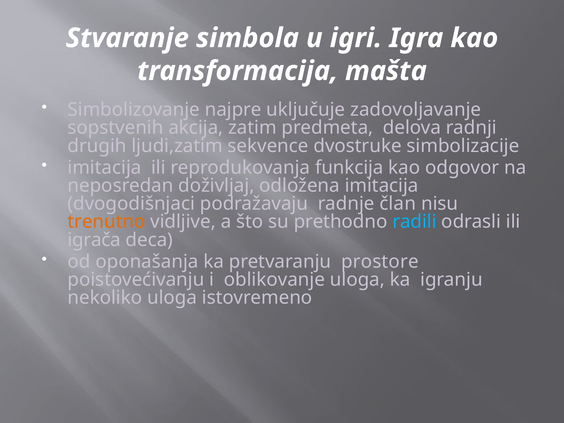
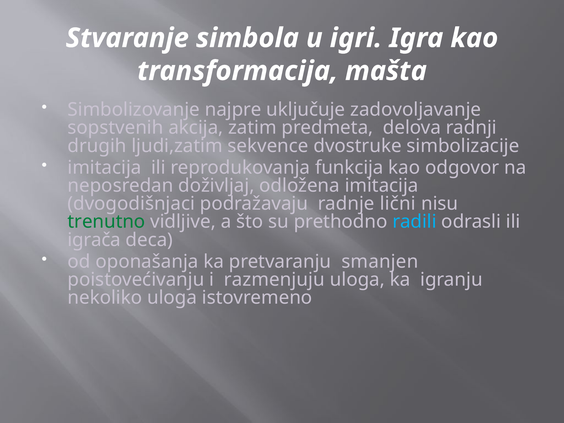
član: član -> lični (398, 204)
trenutno colour: orange -> green (106, 222)
prostore: prostore -> smanjen (380, 262)
oblikovanje: oblikovanje -> razmenjuju (274, 280)
